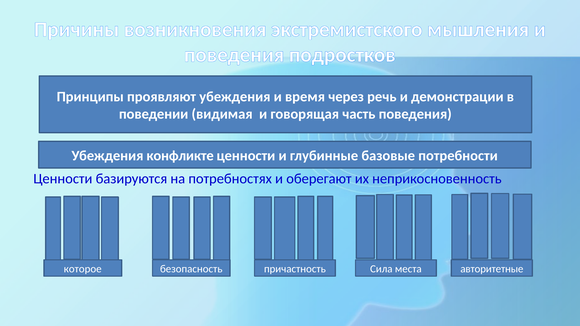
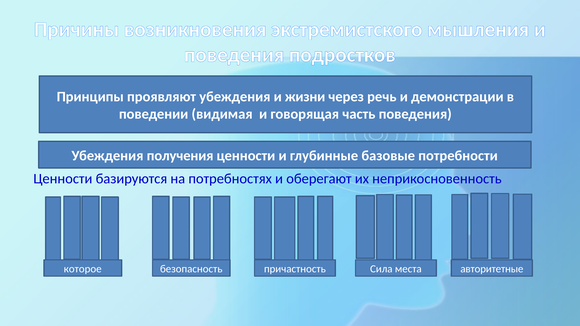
время: время -> жизни (305, 97)
конфликте: конфликте -> получения (180, 156)
